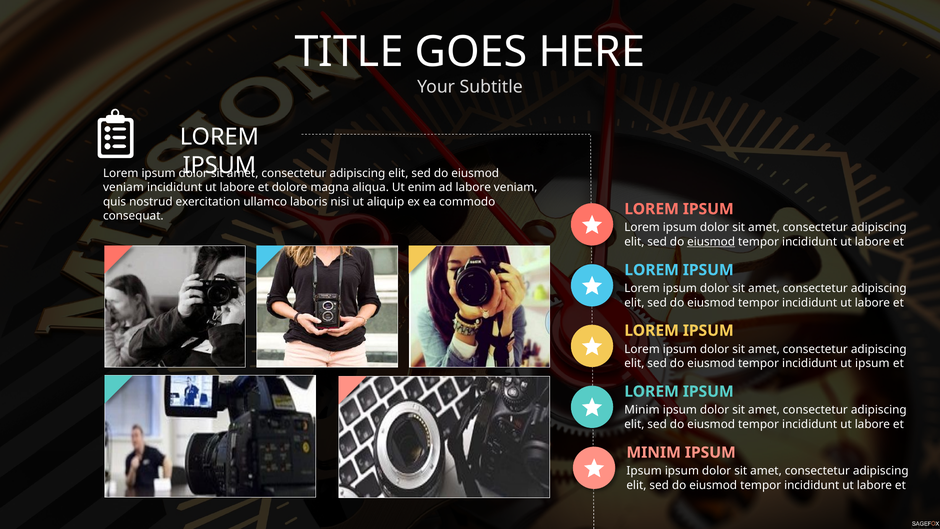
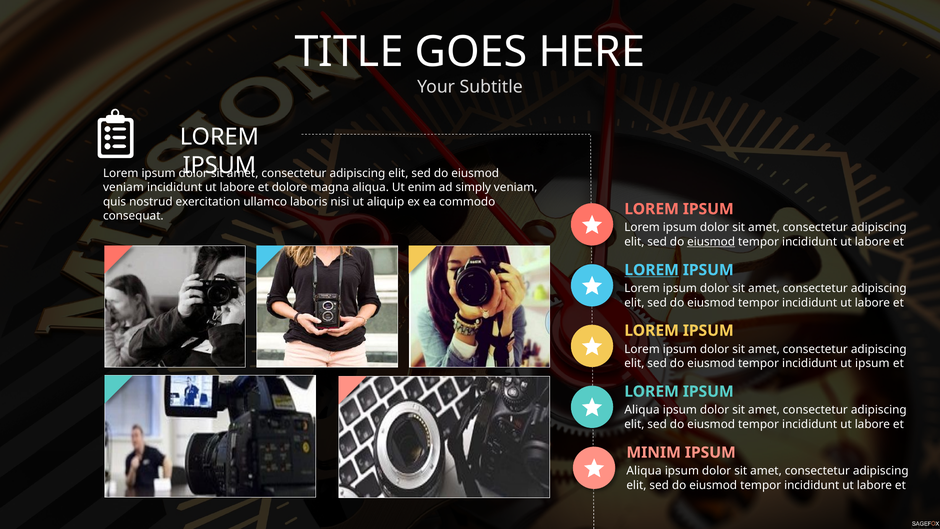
ad labore: labore -> simply (473, 188)
LOREM underline: none -> present (652, 270)
Minim: Minim -> Aliqua (642, 410)
Ipsum: Ipsum -> Aliqua (644, 471)
